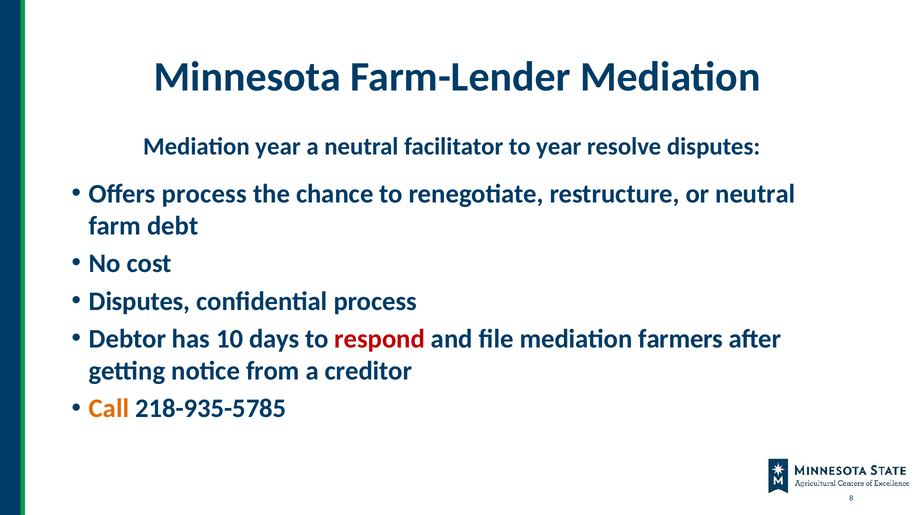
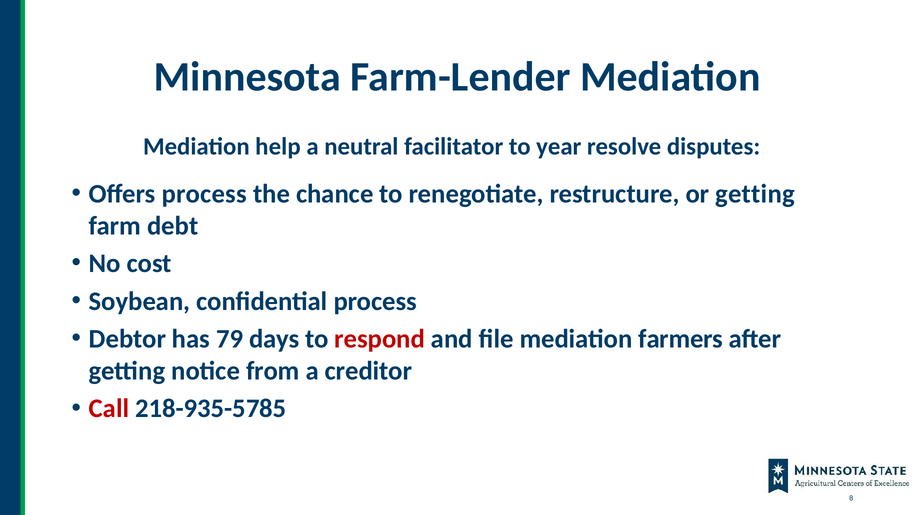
Mediation year: year -> help (278, 147)
or neutral: neutral -> getting (755, 194)
Disputes: Disputes -> Soybean (140, 301)
10: 10 -> 79 (230, 339)
Call colour: orange -> red (109, 408)
